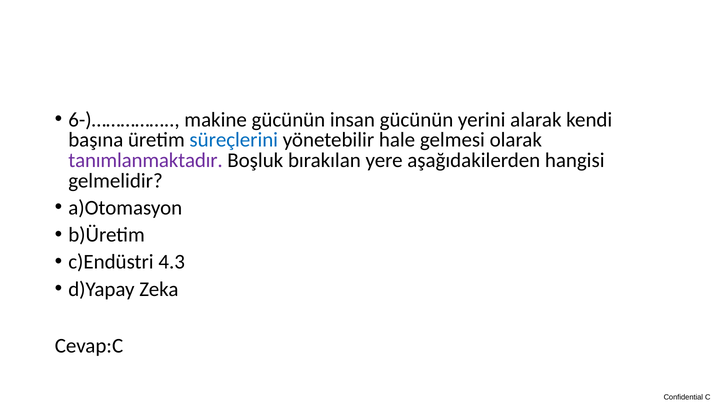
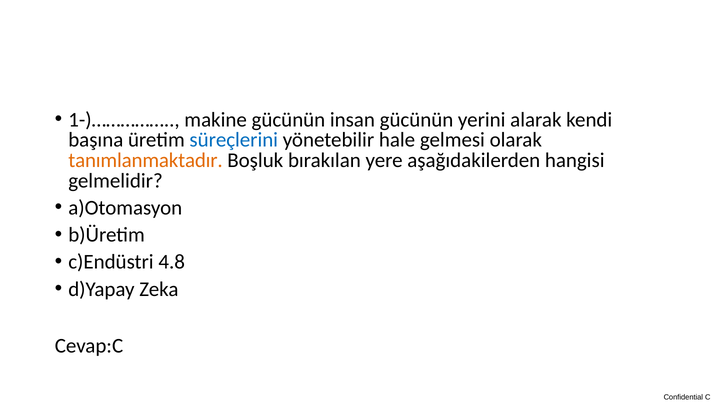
6-)……………: 6-)…………… -> 1-)…………… (124, 120)
tanımlanmaktadır colour: purple -> orange (146, 161)
4.3: 4.3 -> 4.8 (172, 262)
